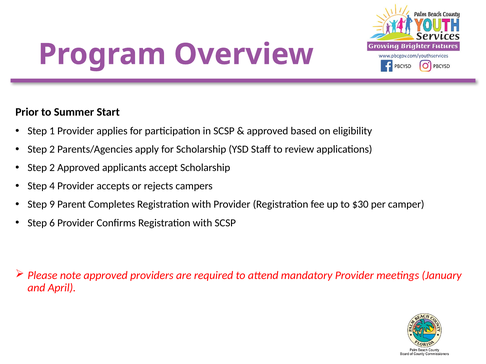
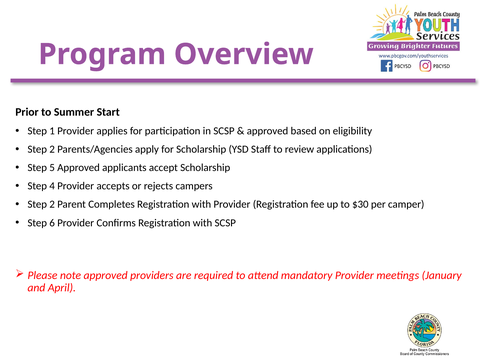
2: 2 -> 5 (52, 168)
9: 9 -> 2 (52, 205)
